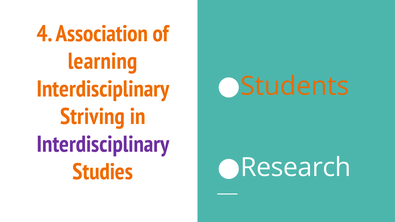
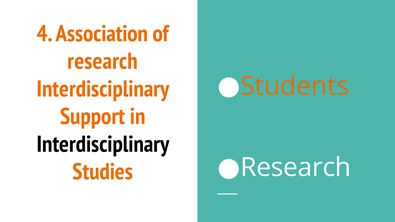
learning: learning -> research (103, 61)
Striving: Striving -> Support (93, 117)
Interdisciplinary colour: purple -> black (103, 144)
